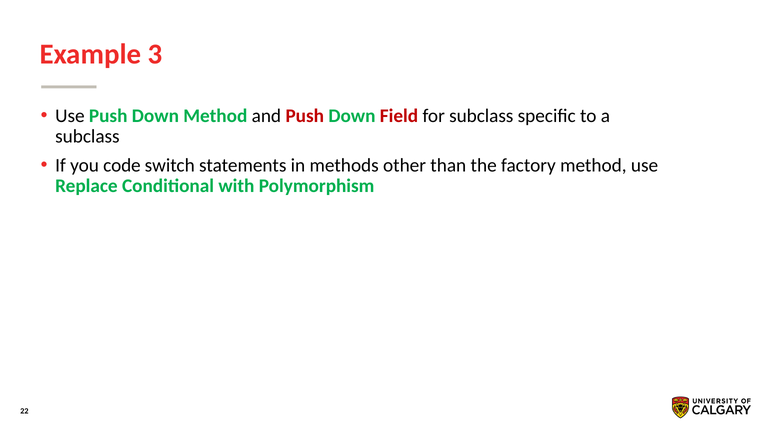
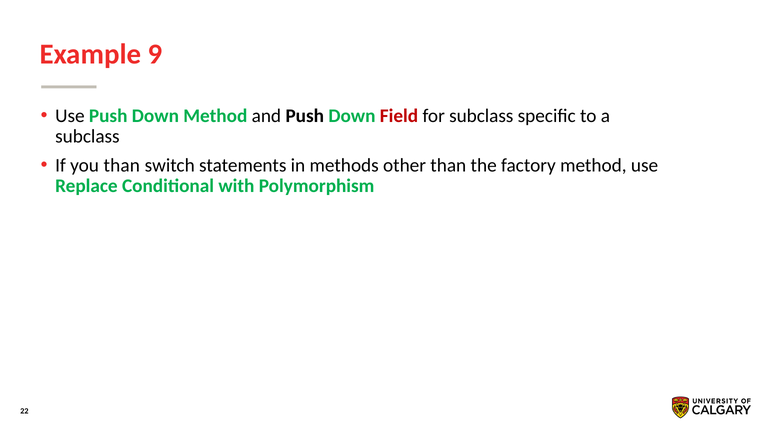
3: 3 -> 9 (155, 54)
Push colour: red -> black (305, 116)
you code: code -> than (122, 165)
